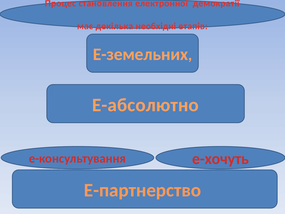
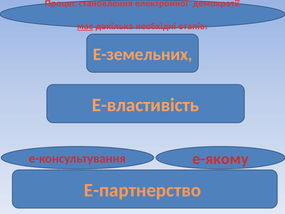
має underline: none -> present (85, 26)
Е-абсолютно: Е-абсолютно -> Е-властивість (146, 105)
е-хочуть: е-хочуть -> е-якому (220, 159)
